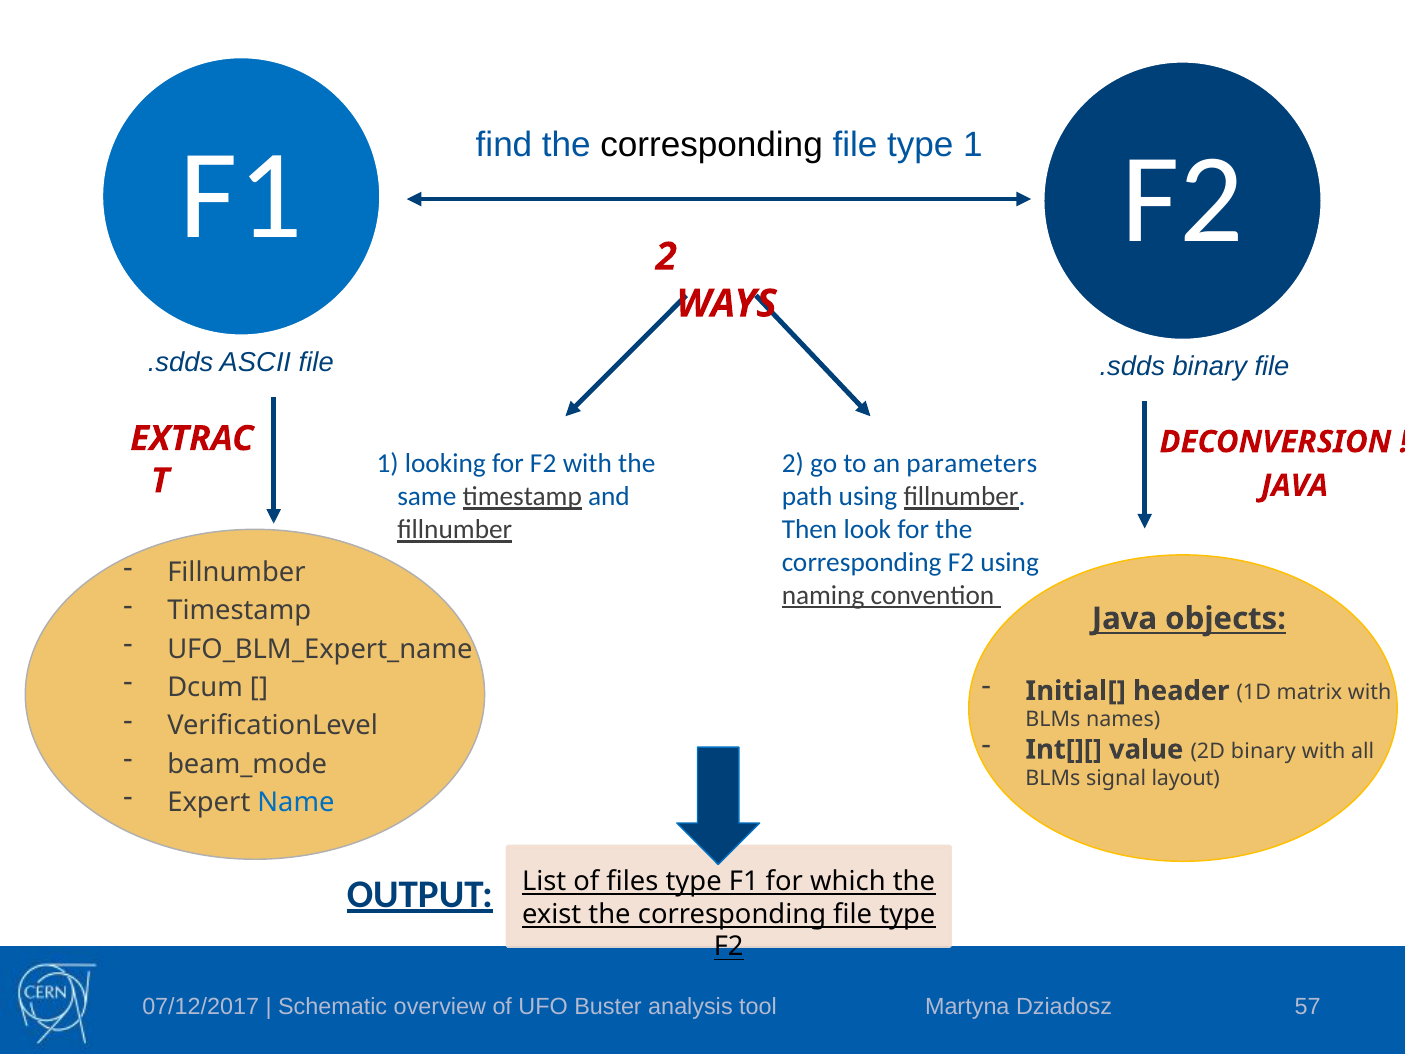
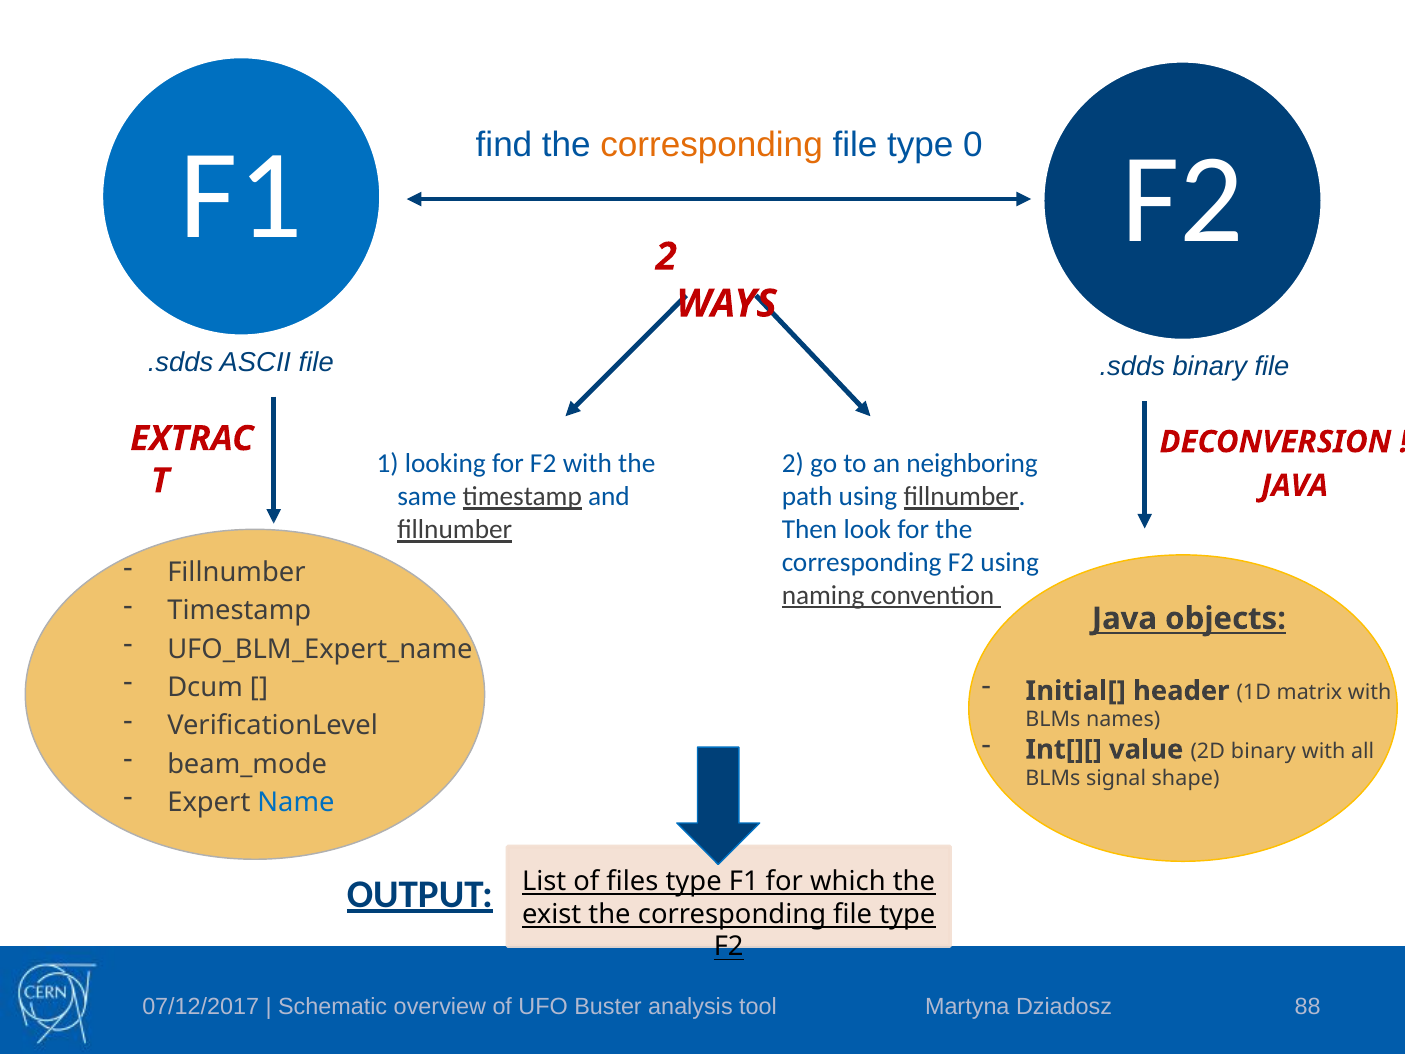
corresponding colour: black -> orange (712, 145)
type 1: 1 -> 0 (973, 145)
parameters: parameters -> neighboring (972, 464)
layout: layout -> shape (1186, 778)
57: 57 -> 88 (1308, 1006)
